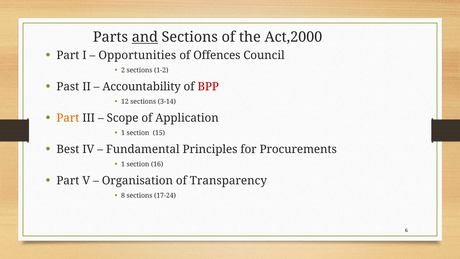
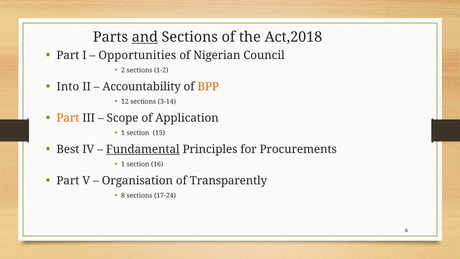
Act,2000: Act,2000 -> Act,2018 (293, 37)
Offences: Offences -> Nigerian (217, 55)
Past: Past -> Into (68, 87)
BPP colour: red -> orange (208, 87)
Fundamental underline: none -> present (143, 149)
Transparency: Transparency -> Transparently (228, 181)
